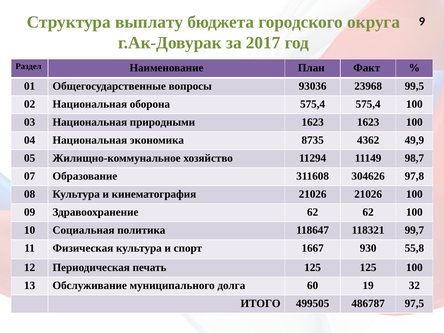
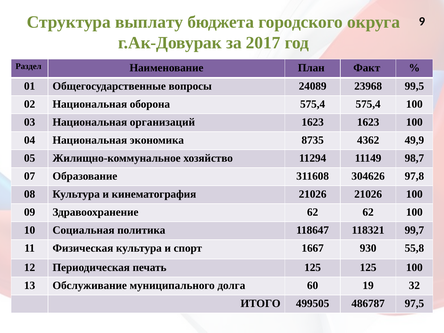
93036: 93036 -> 24089 (313, 86)
природными: природными -> организаций (162, 122)
